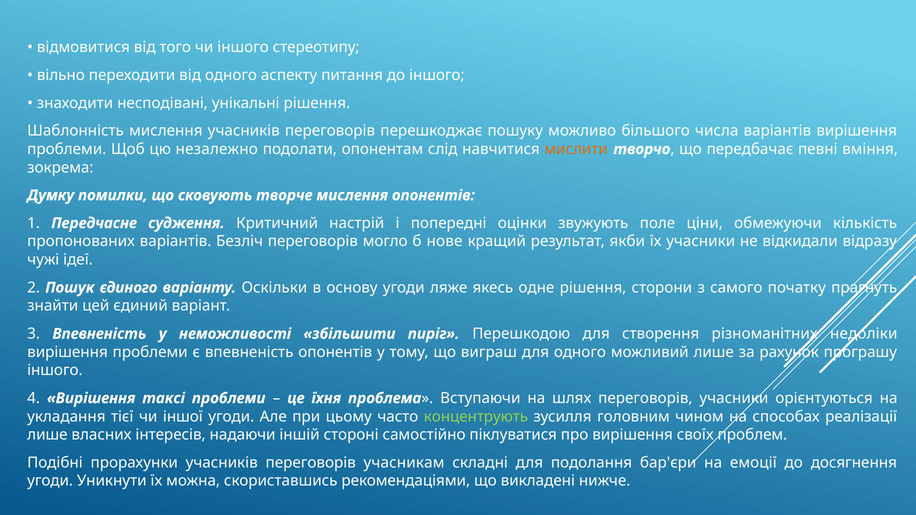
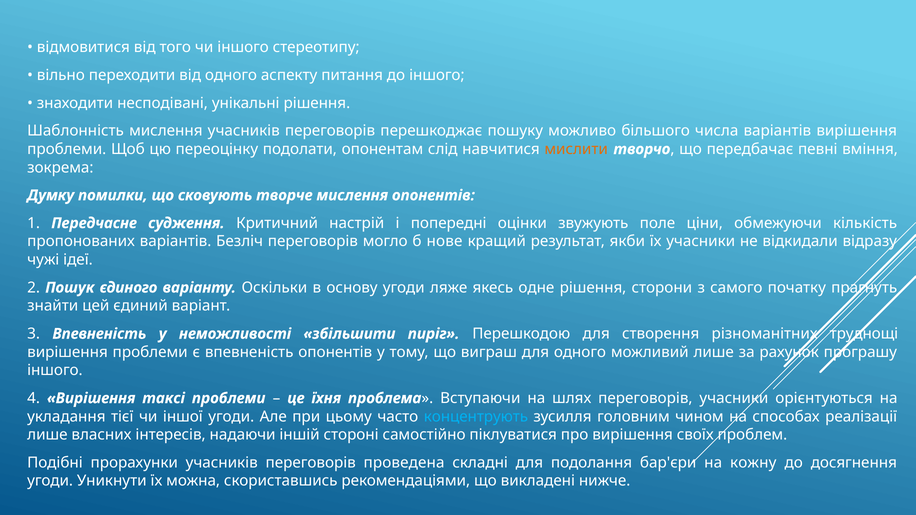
незалежно: незалежно -> переоцінку (217, 149)
недоліки: недоліки -> труднощі (864, 334)
концентрують colour: light green -> light blue (476, 417)
учасникам: учасникам -> проведена (404, 463)
емоції: емоції -> кожну (753, 463)
